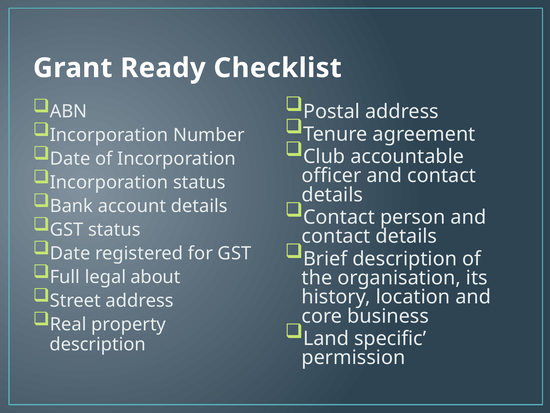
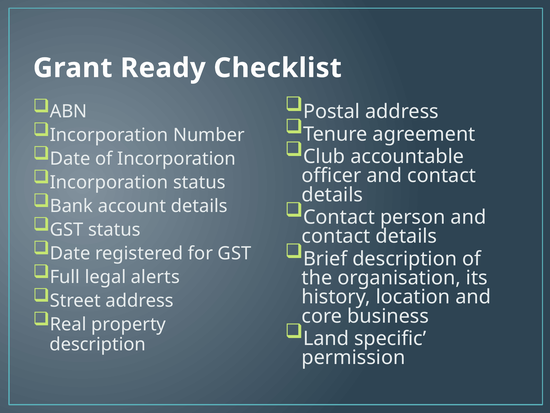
about: about -> alerts (155, 277)
